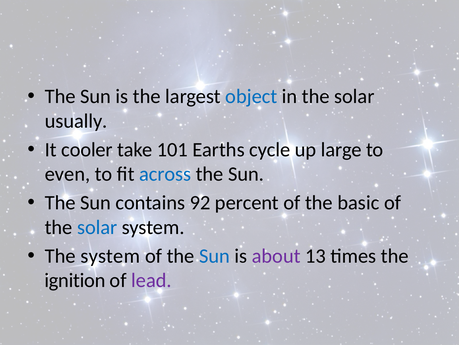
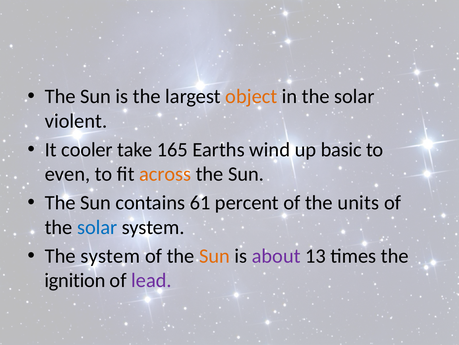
object colour: blue -> orange (251, 96)
usually: usually -> violent (76, 121)
101: 101 -> 165 (172, 149)
cycle: cycle -> wind (270, 149)
large: large -> basic (341, 149)
across colour: blue -> orange (165, 174)
92: 92 -> 61 (200, 202)
basic: basic -> units (358, 202)
Sun colour: blue -> orange (214, 255)
